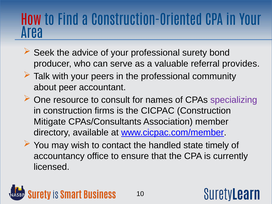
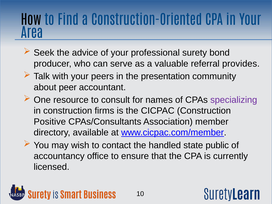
How colour: red -> black (31, 20)
the professional: professional -> presentation (165, 76)
Mitigate: Mitigate -> Positive (50, 122)
timely: timely -> public (217, 145)
